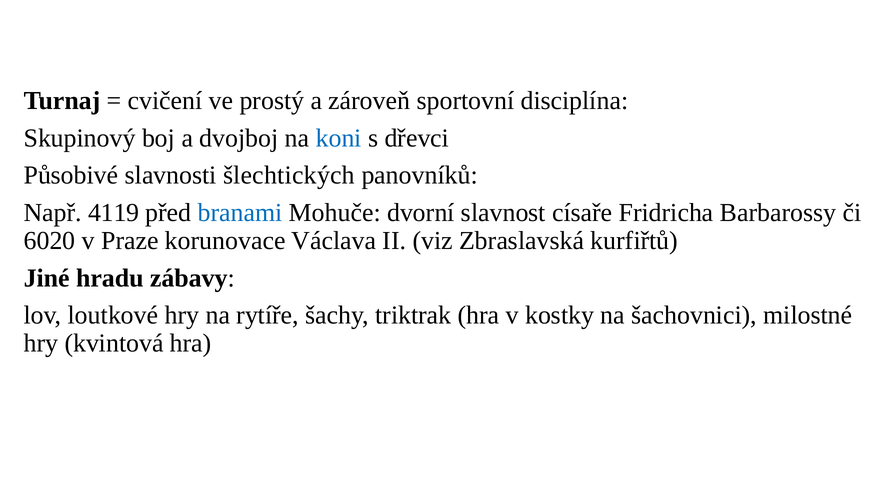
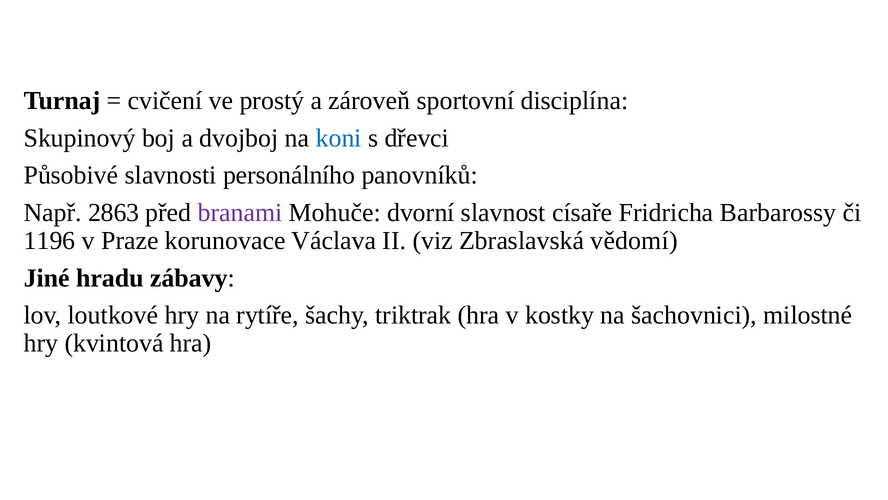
šlechtických: šlechtických -> personálního (289, 175)
4119: 4119 -> 2863 (114, 212)
branami colour: blue -> purple (240, 212)
6020: 6020 -> 1196 (50, 240)
kurfiřtů: kurfiřtů -> vědomí (634, 240)
